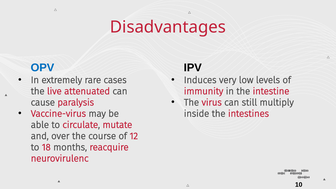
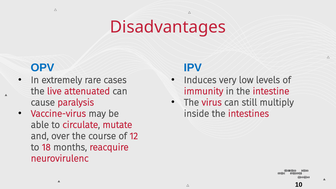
IPV colour: black -> blue (193, 68)
